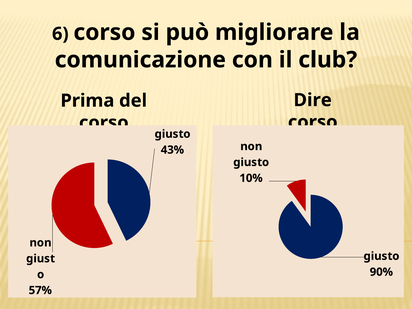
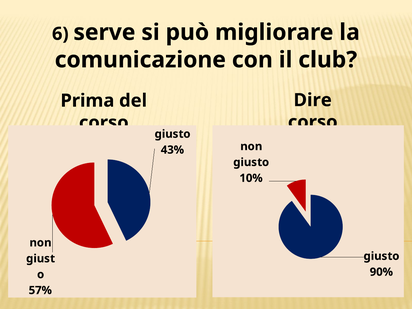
6 corso: corso -> serve (104, 32)
